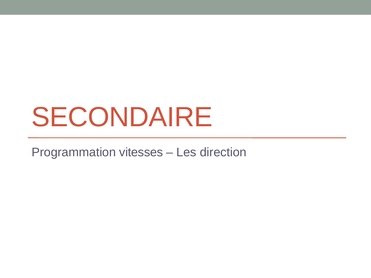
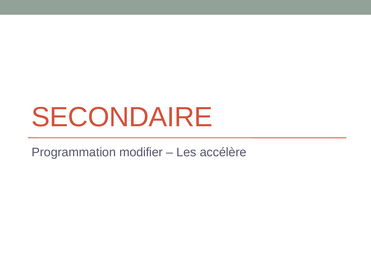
vitesses: vitesses -> modifier (141, 152)
direction: direction -> accélère (223, 152)
